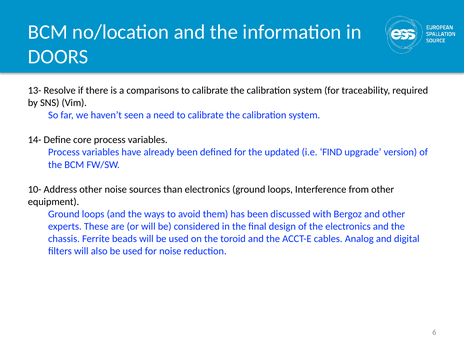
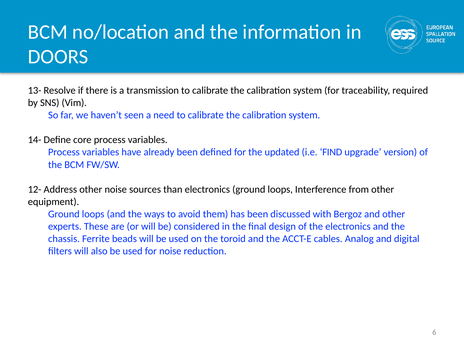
comparisons: comparisons -> transmission (153, 90)
10-: 10- -> 12- (35, 189)
